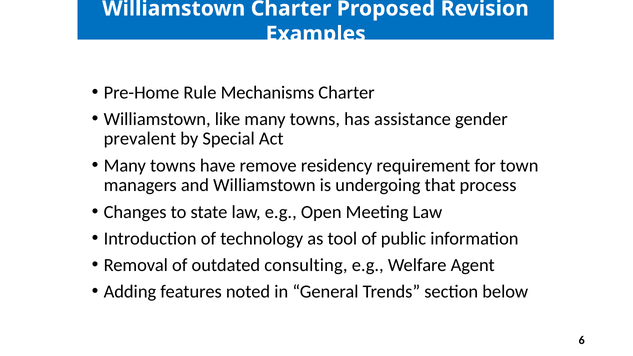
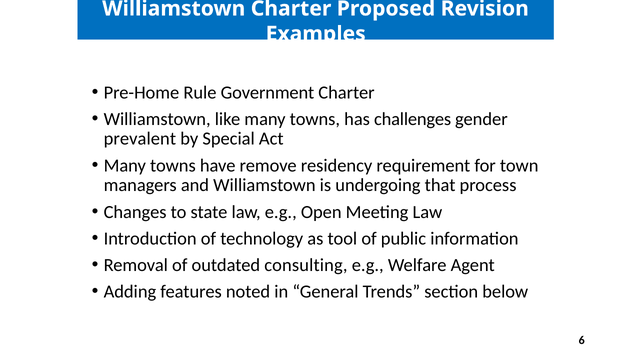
Mechanisms: Mechanisms -> Government (267, 92)
assistance: assistance -> challenges (413, 119)
